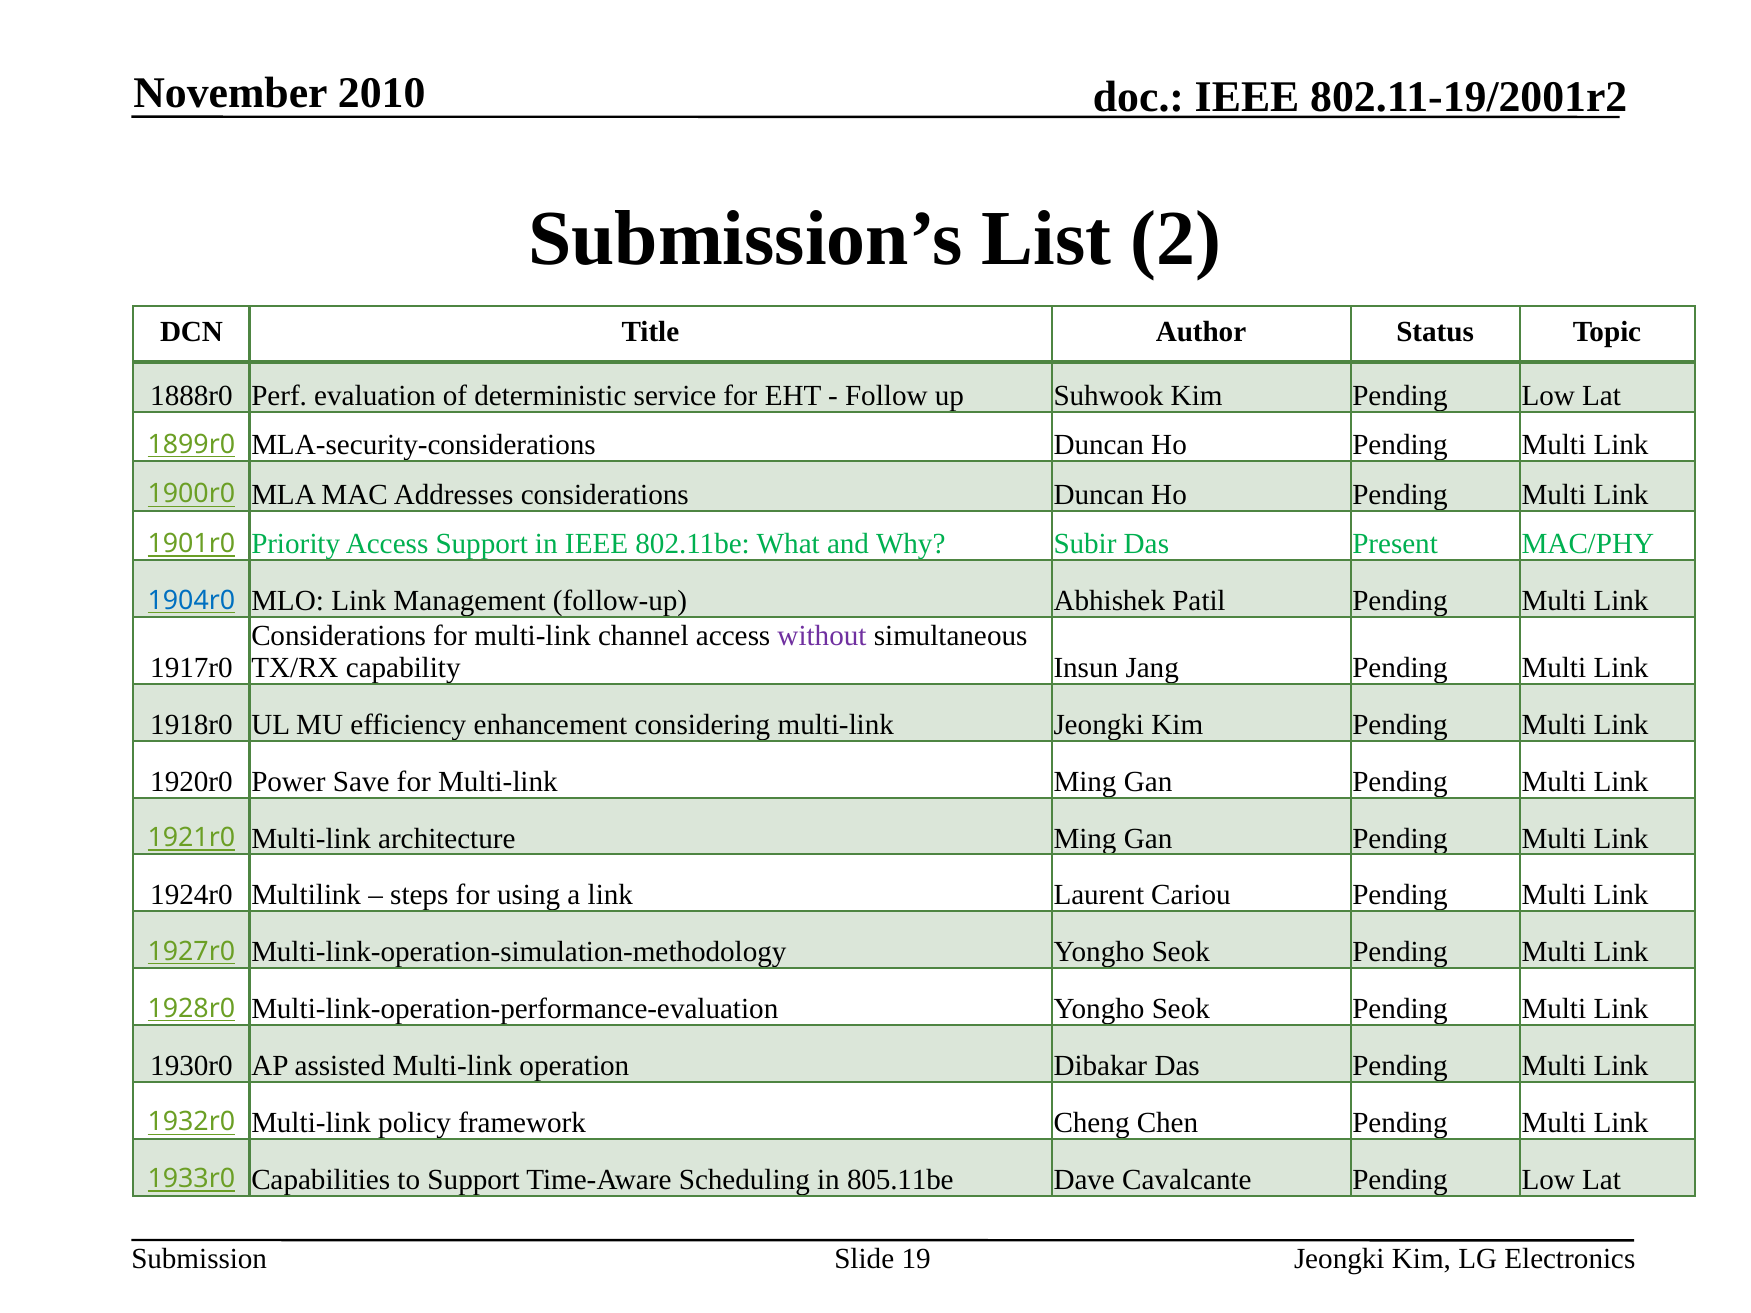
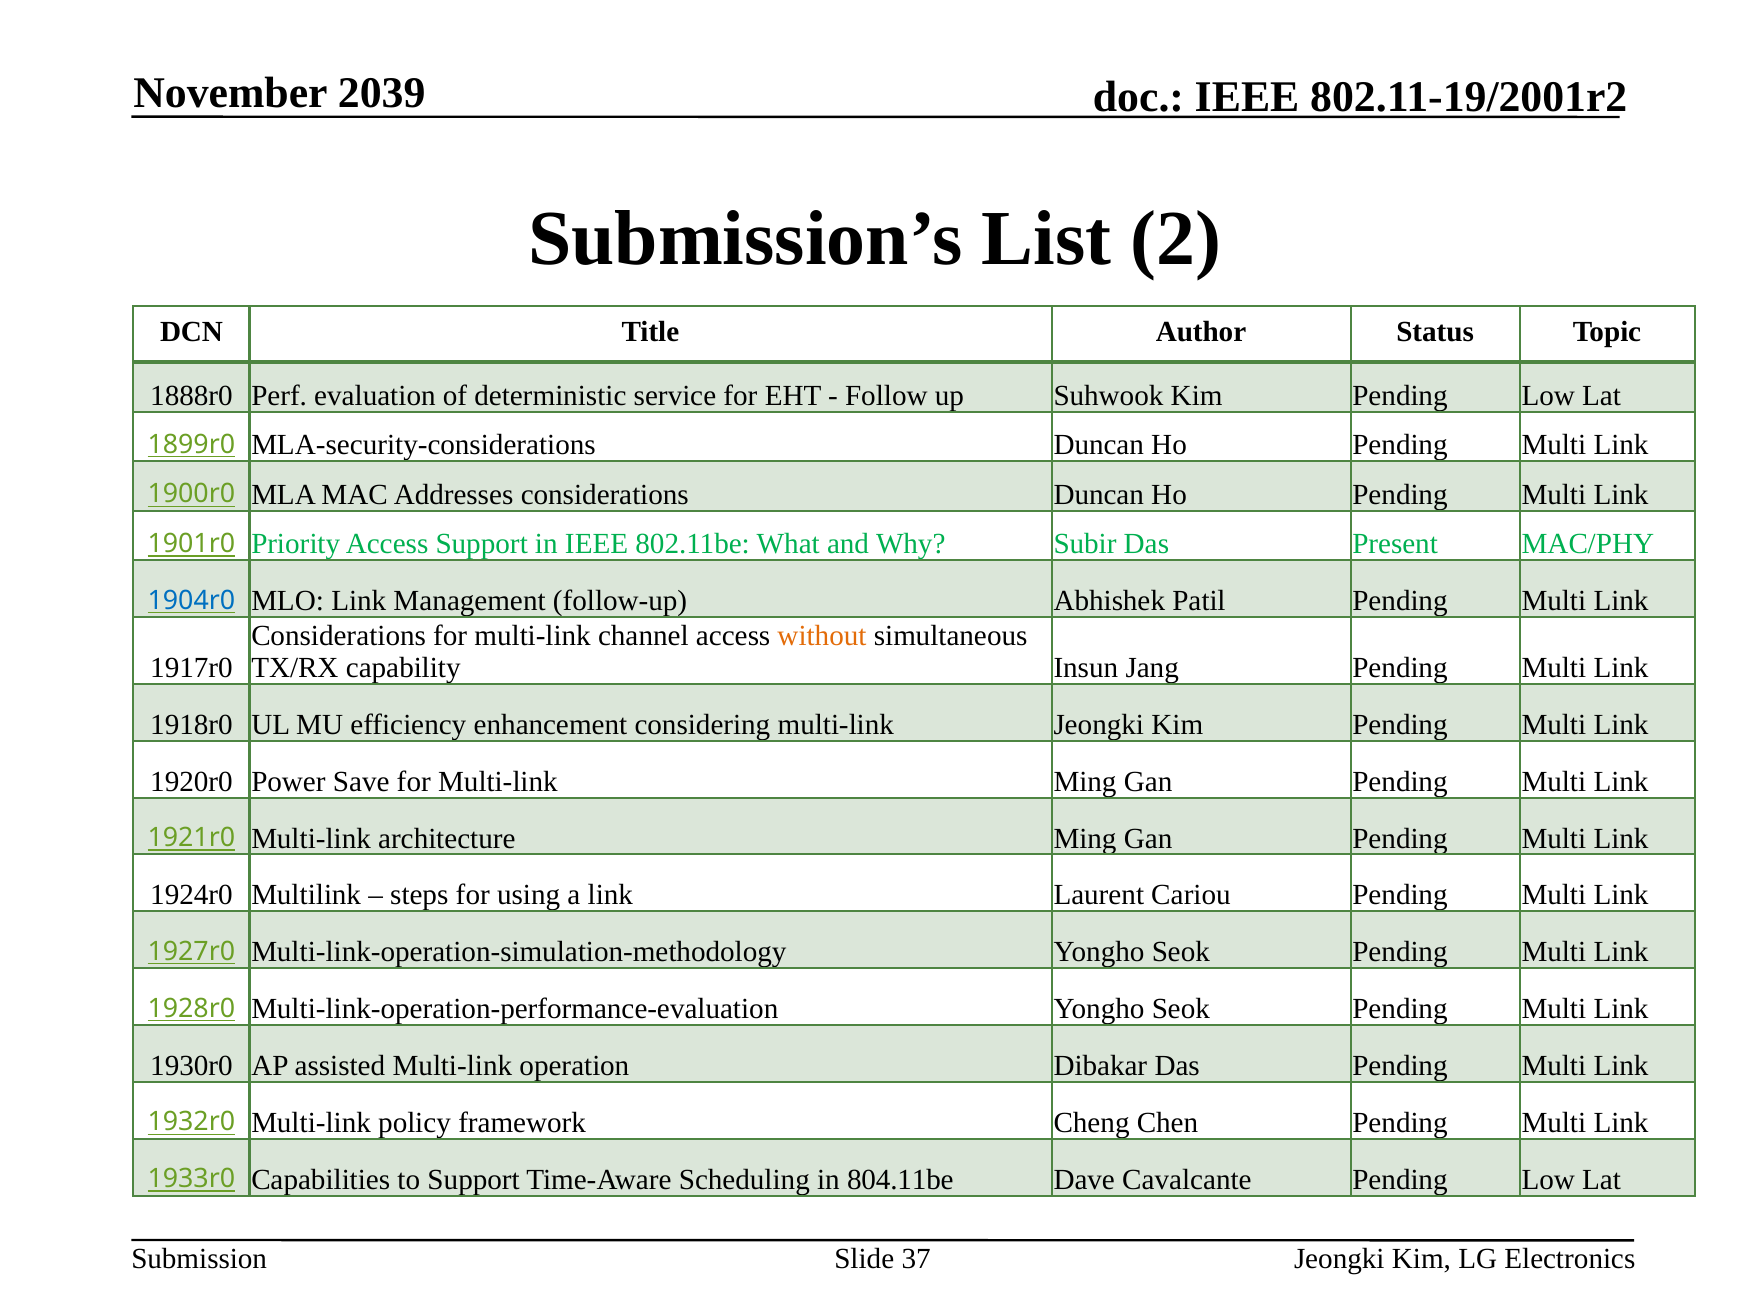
2010: 2010 -> 2039 (382, 93)
without colour: purple -> orange (822, 636)
805.11be: 805.11be -> 804.11be (900, 1180)
19: 19 -> 37 (916, 1260)
